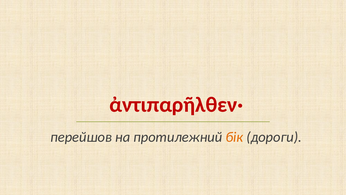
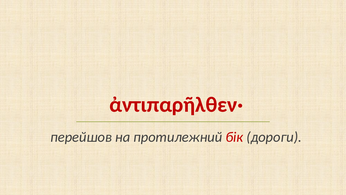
бік colour: orange -> red (234, 137)
